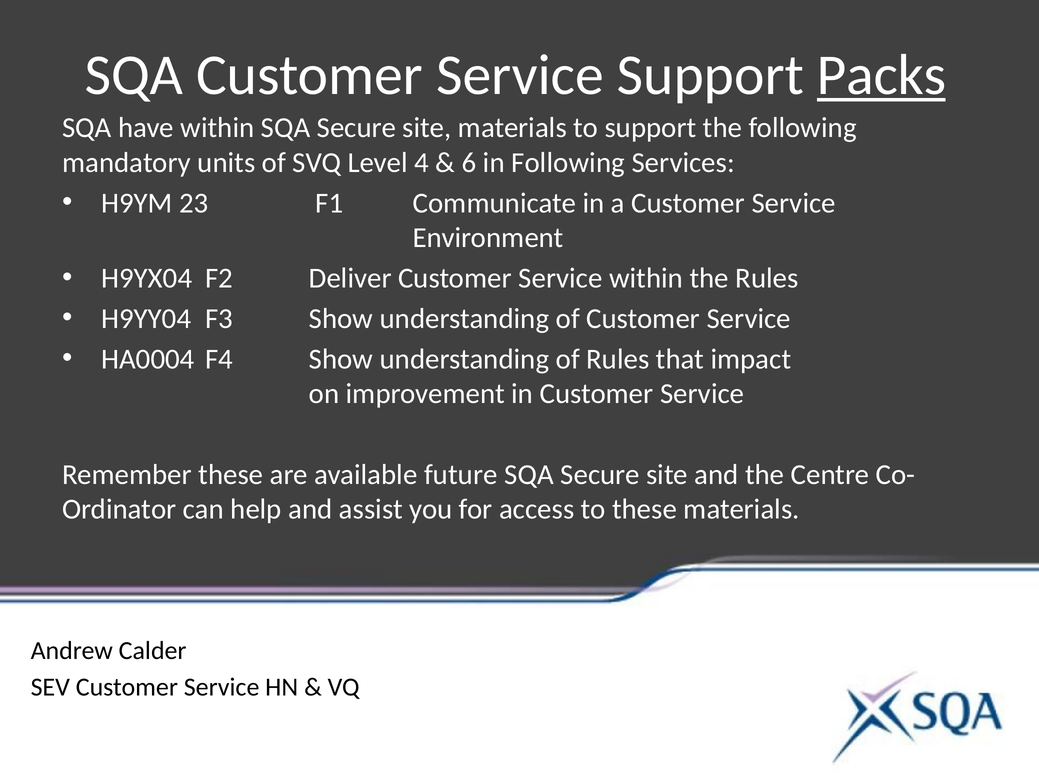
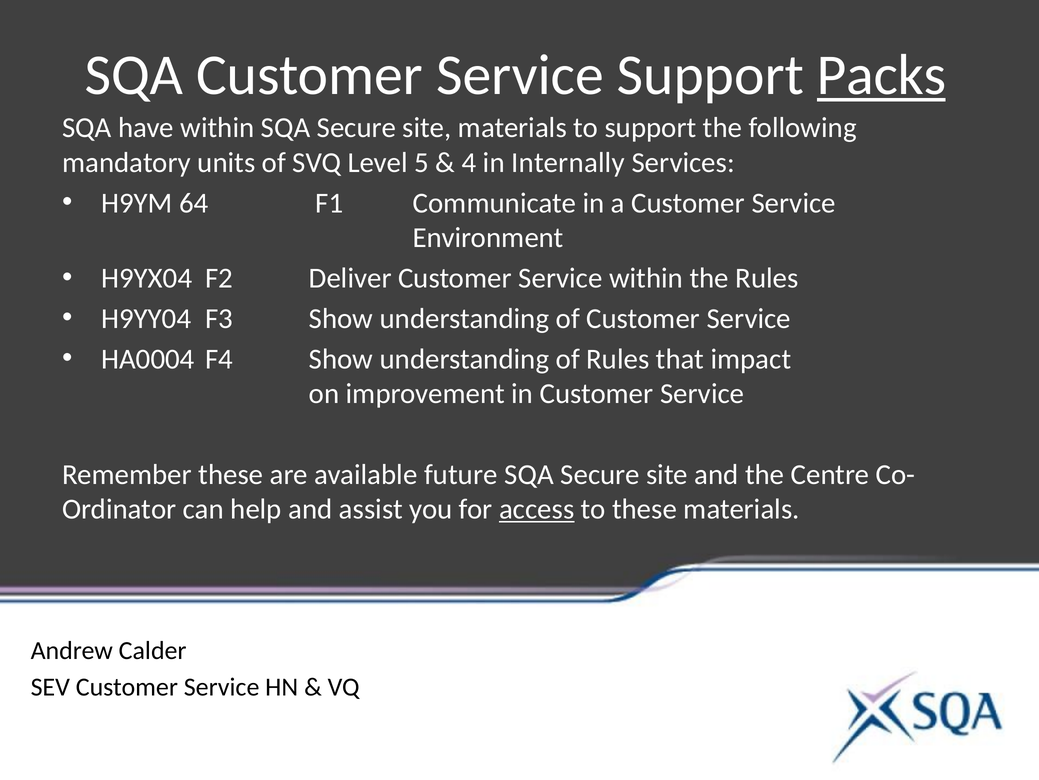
4: 4 -> 5 (422, 162)
6: 6 -> 4 (469, 162)
in Following: Following -> Internally (568, 162)
23: 23 -> 64 (194, 203)
access underline: none -> present (537, 509)
